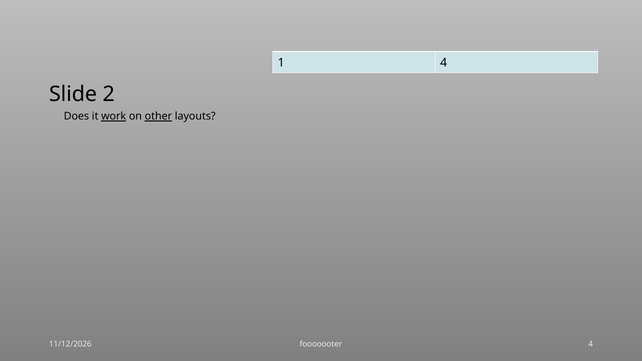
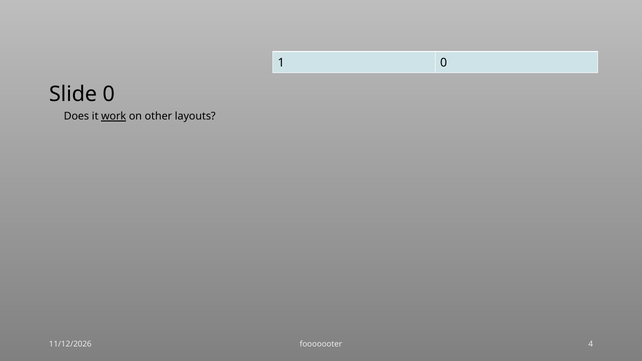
1 4: 4 -> 0 (444, 63)
Slide 2: 2 -> 0 (109, 94)
other underline: present -> none (158, 116)
